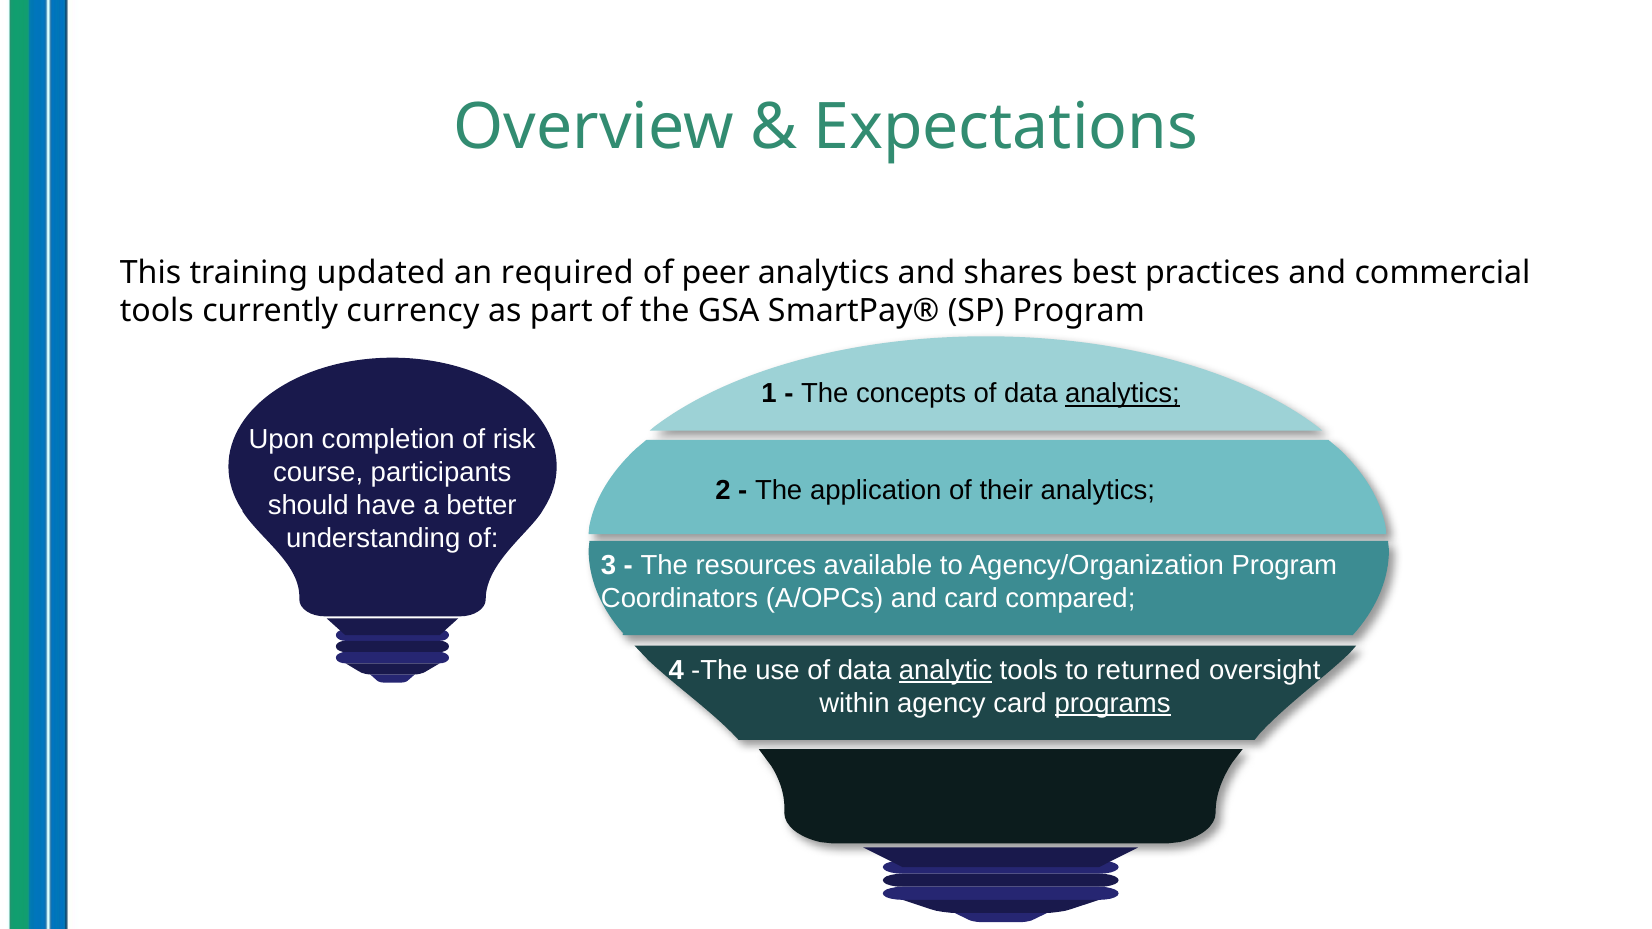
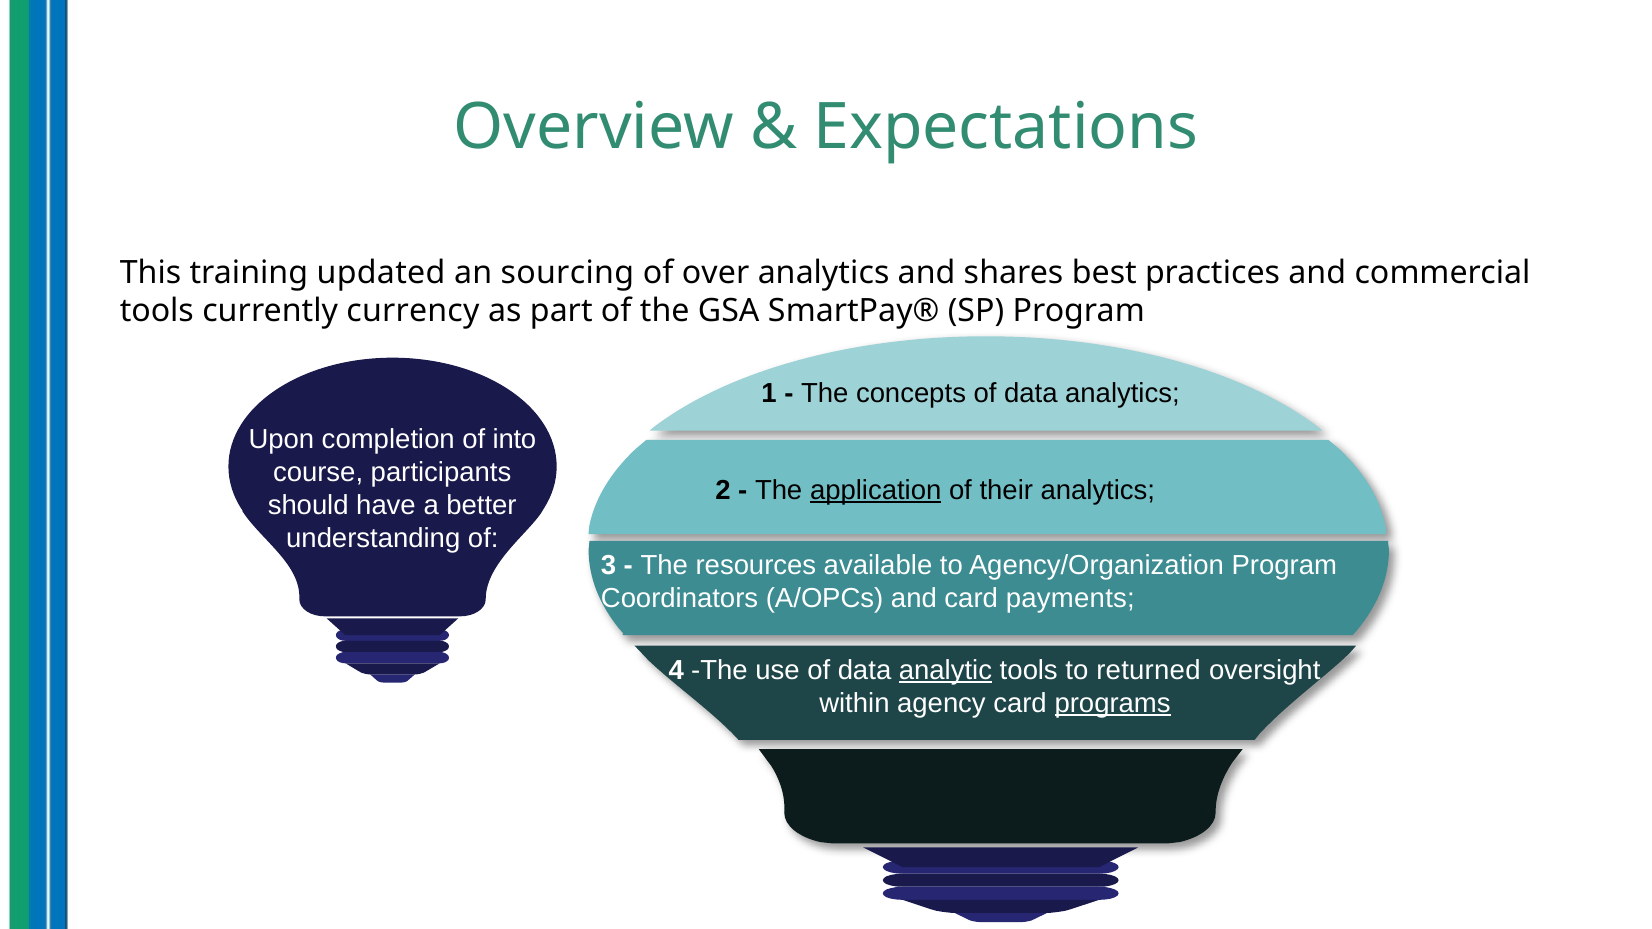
required: required -> sourcing (567, 273)
peer: peer -> over (716, 273)
analytics underline: present -> none (1122, 394)
risk: risk -> into (514, 439)
application underline: none -> present (876, 490)
compared: compared -> payments (1070, 599)
